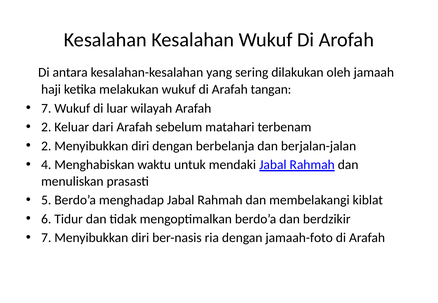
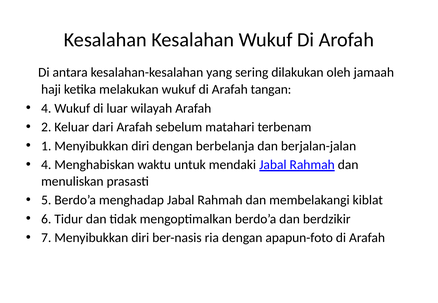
7: 7 -> 4 (46, 108)
2: 2 -> 1 (46, 146)
jamaah-foto: jamaah-foto -> apapun-foto (299, 238)
